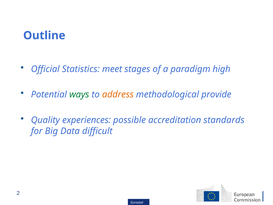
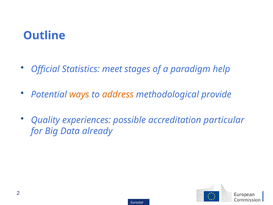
high: high -> help (221, 69)
ways colour: green -> orange (79, 94)
standards: standards -> particular (224, 120)
difficult: difficult -> already (97, 131)
